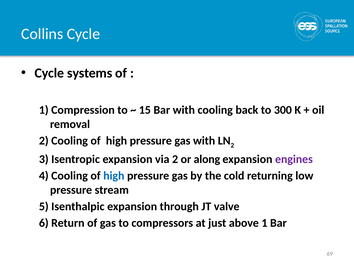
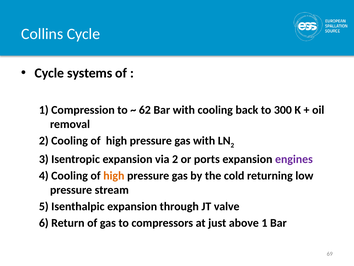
15: 15 -> 62 (145, 110)
along: along -> ports (207, 159)
high colour: blue -> orange (114, 175)
